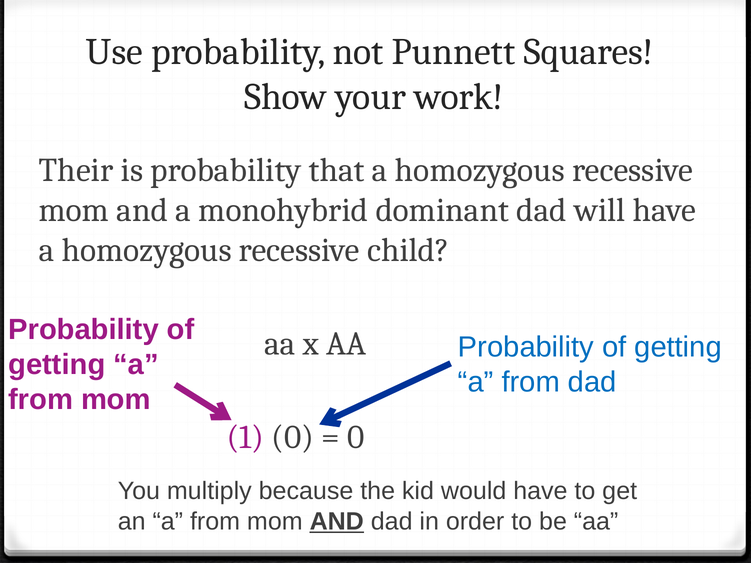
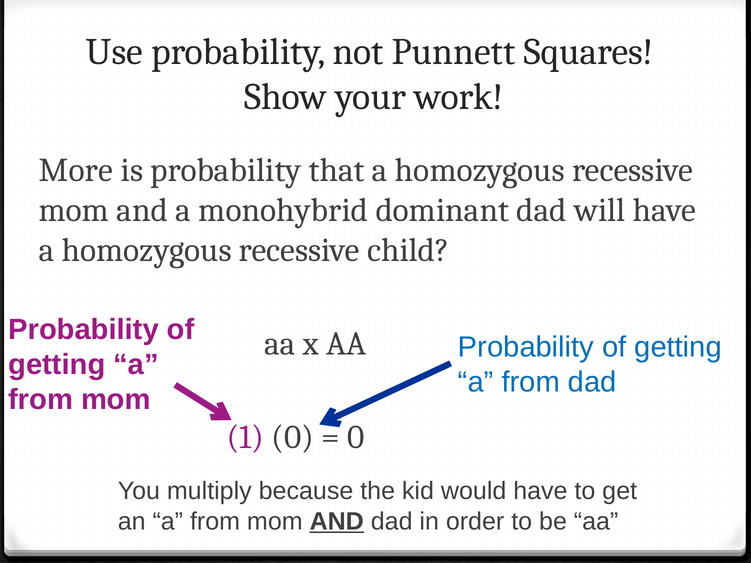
Their: Their -> More (76, 170)
